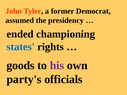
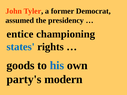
ended: ended -> entice (20, 34)
his colour: purple -> blue (57, 66)
officials: officials -> modern (63, 80)
